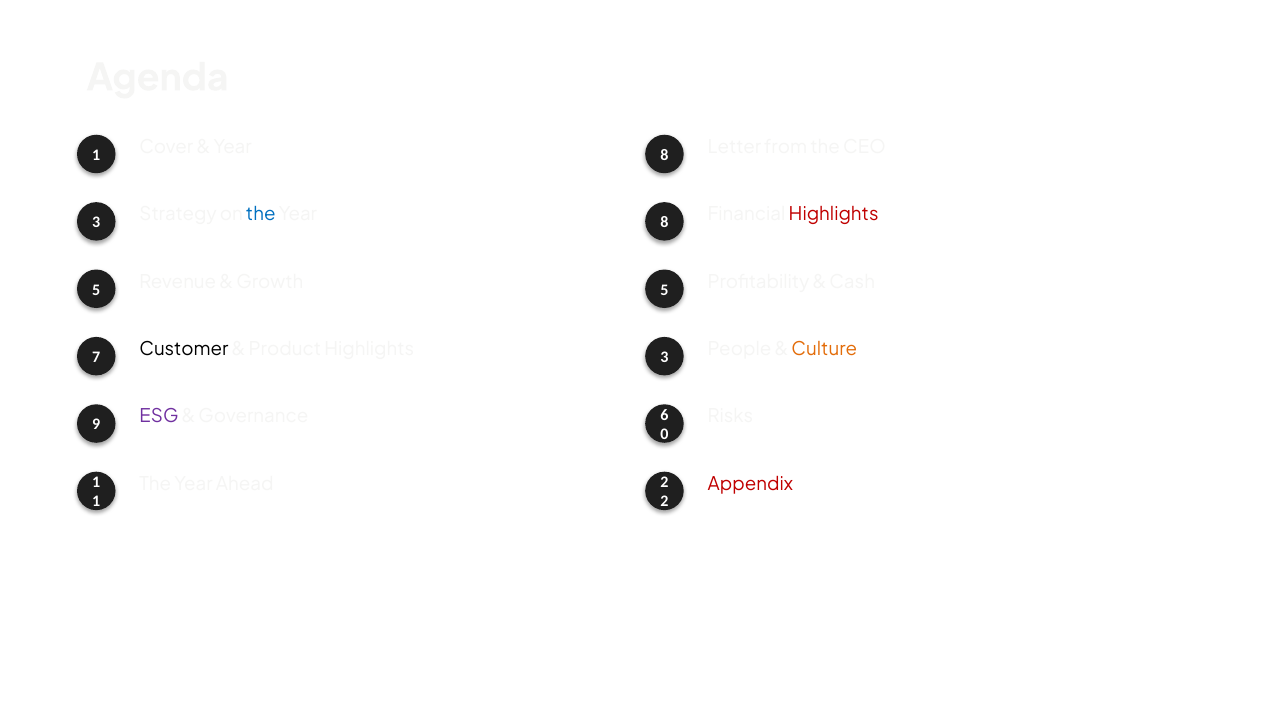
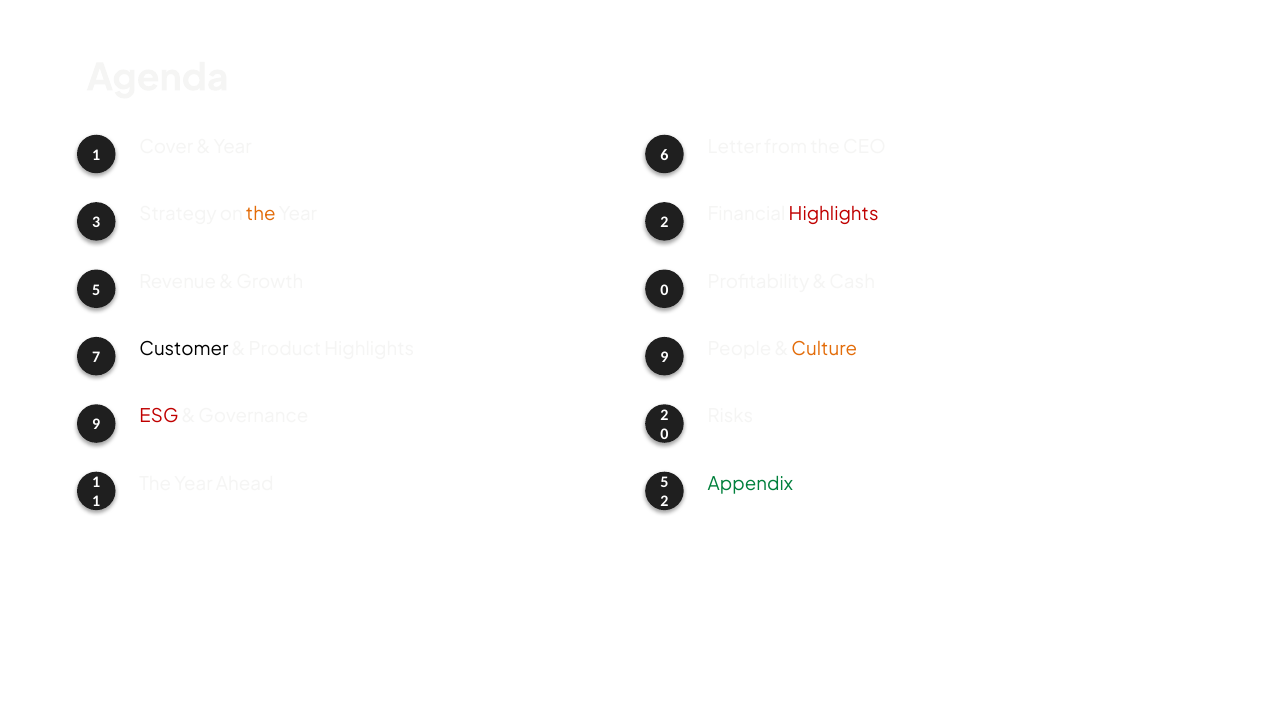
8: 8 -> 6 (664, 155)
the colour: blue -> orange (261, 215)
8: 8 -> 2 (664, 223)
Growth 5: 5 -> 0 (664, 290)
Highlights 3: 3 -> 9 (664, 357)
ESG colour: purple -> red (159, 417)
Governance 6: 6 -> 2 (664, 415)
Ahead 2: 2 -> 5 (664, 483)
Appendix colour: red -> green (750, 484)
